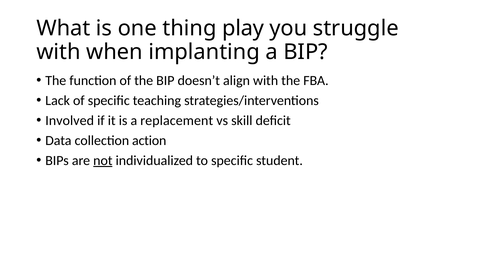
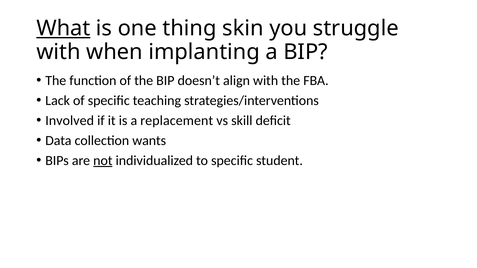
What underline: none -> present (63, 28)
play: play -> skin (243, 28)
action: action -> wants (149, 141)
